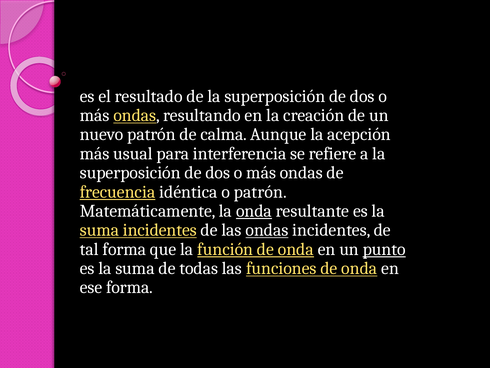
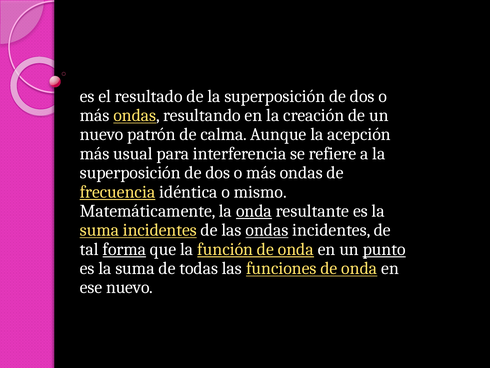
o patrón: patrón -> mismo (260, 192)
forma underline: none -> present (124, 249)
ese forma: forma -> nuevo (130, 287)
